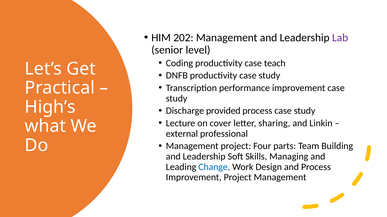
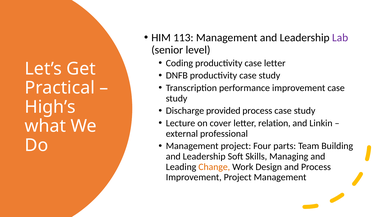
202: 202 -> 113 (183, 38)
case teach: teach -> letter (275, 63)
sharing: sharing -> relation (274, 124)
Change colour: blue -> orange (214, 167)
